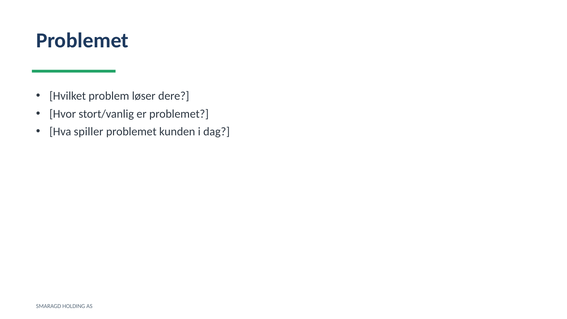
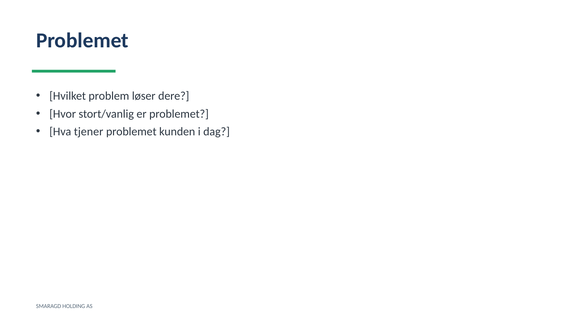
spiller: spiller -> tjener (89, 131)
